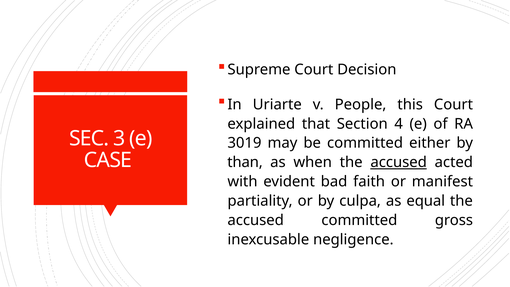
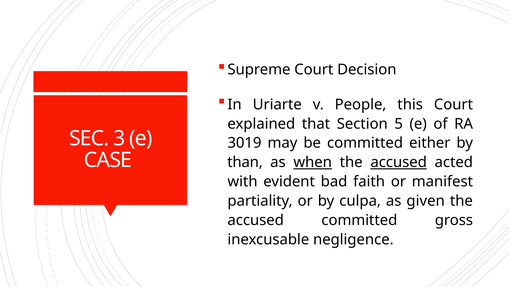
4: 4 -> 5 (399, 124)
when underline: none -> present (313, 162)
equal: equal -> given (426, 201)
